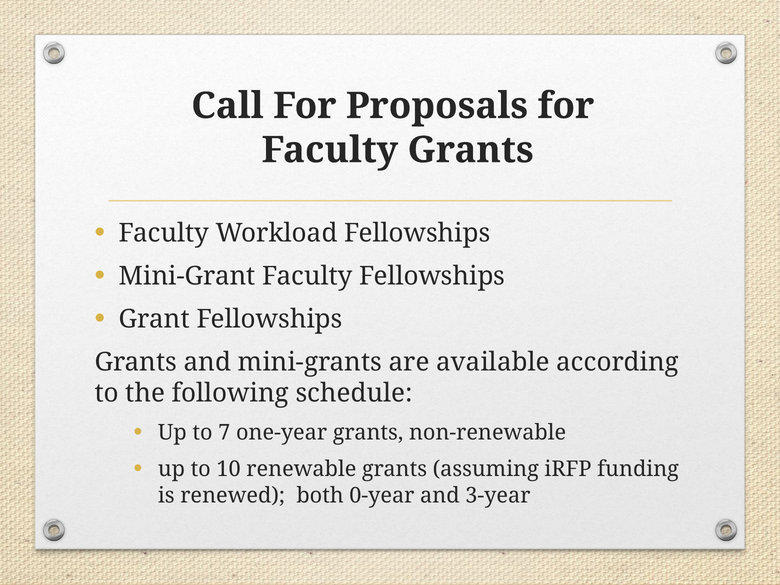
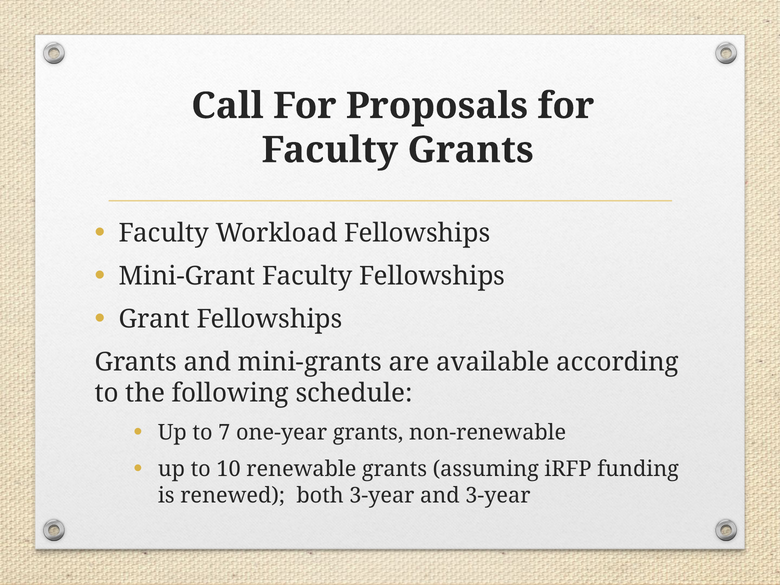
both 0-year: 0-year -> 3-year (382, 495)
